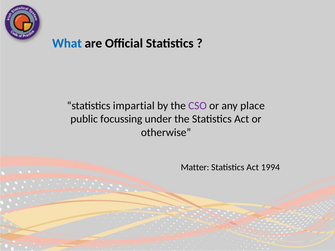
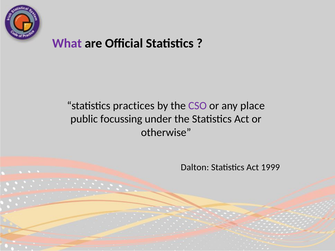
What colour: blue -> purple (67, 43)
impartial: impartial -> practices (134, 106)
Matter: Matter -> Dalton (195, 167)
1994: 1994 -> 1999 (270, 167)
